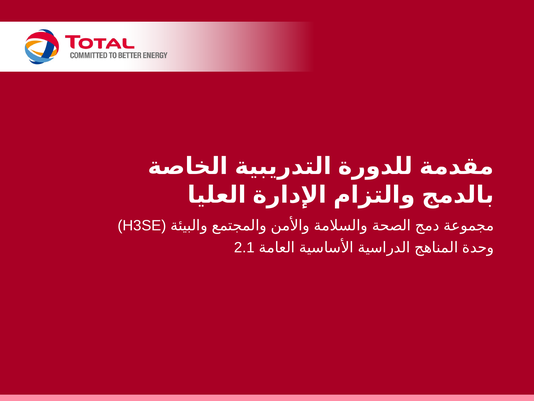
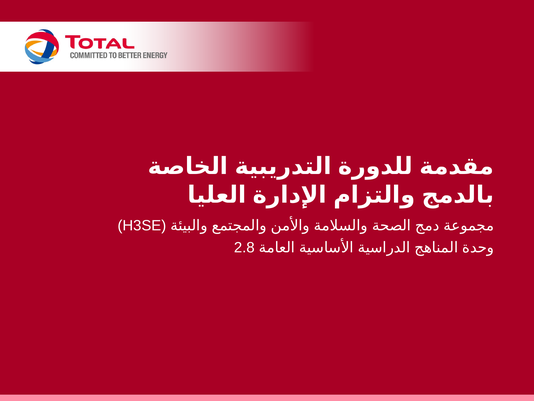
2.1: 2.1 -> 2.8 (244, 247)
